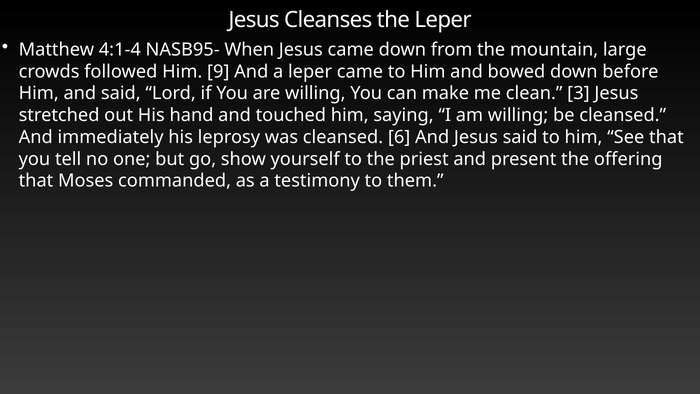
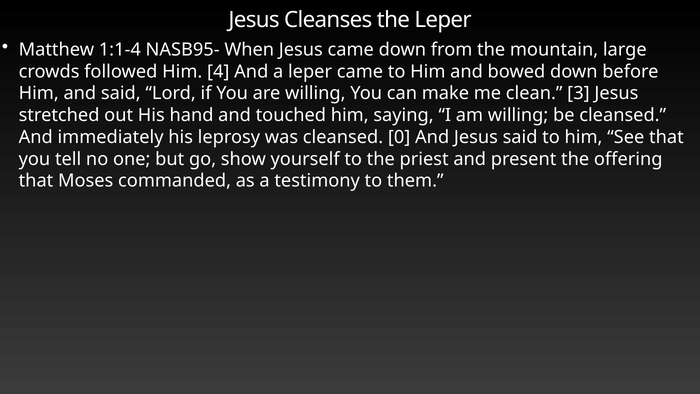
4:1-4: 4:1-4 -> 1:1-4 (120, 50)
9: 9 -> 4 (218, 71)
6: 6 -> 0 (399, 137)
